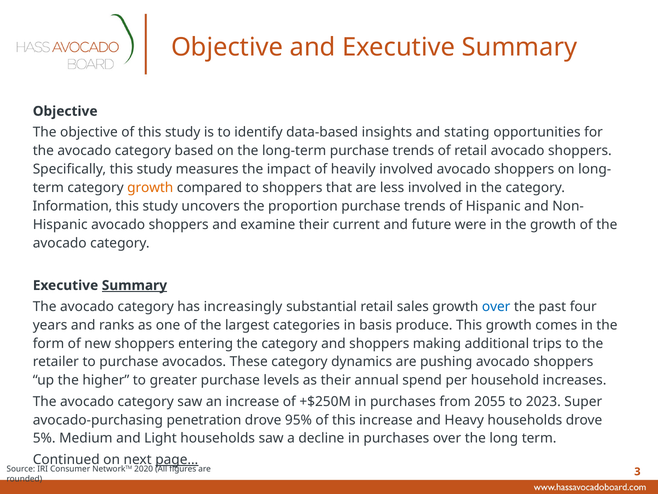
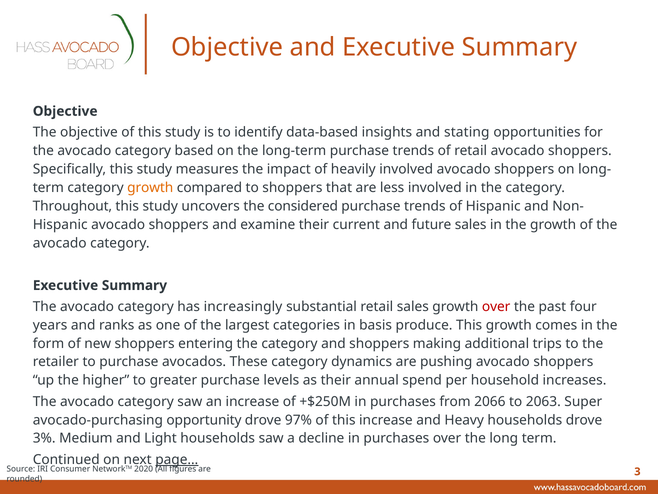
Information: Information -> Throughout (72, 206)
proportion: proportion -> considered (303, 206)
future were: were -> sales (471, 224)
Summary underline: present -> none (134, 285)
over colour: blue -> red (496, 306)
2055: 2055 -> 2066 (490, 401)
2023: 2023 -> 2063 (543, 401)
penetration: penetration -> opportunity (204, 420)
95%: 95% -> 97% (298, 420)
5%: 5% -> 3% (44, 438)
